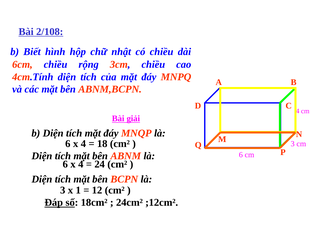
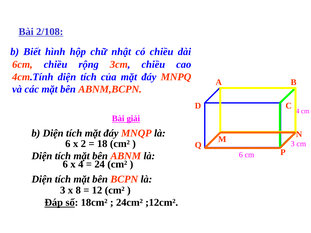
4: 4 -> 2 (83, 144)
1: 1 -> 8 (78, 190)
